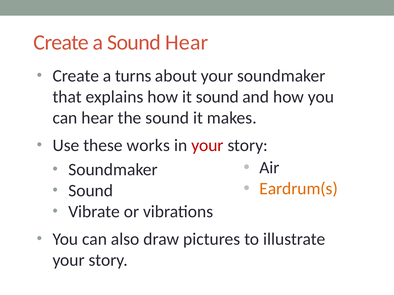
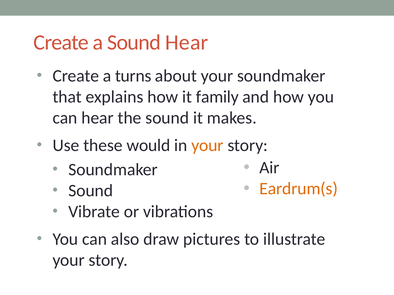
it sound: sound -> family (217, 97)
works: works -> would (148, 146)
your colour: red -> orange (207, 146)
